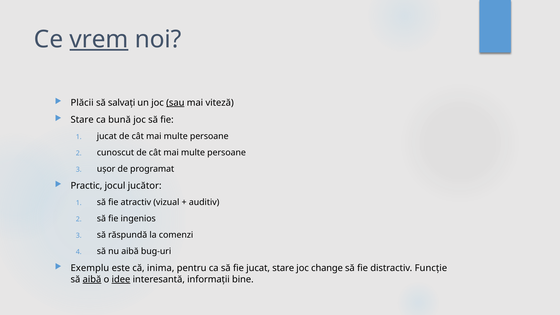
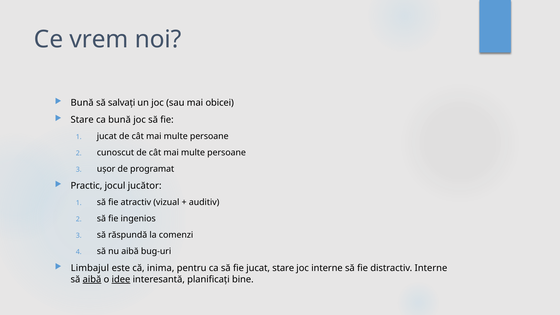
vrem underline: present -> none (99, 39)
Plăcii: Plăcii -> Bună (82, 103)
sau underline: present -> none (175, 103)
viteză: viteză -> obicei (220, 103)
Exemplu: Exemplu -> Limbajul (90, 268)
joc change: change -> interne (327, 268)
distractiv Funcție: Funcție -> Interne (431, 268)
informații: informații -> planificați (208, 279)
